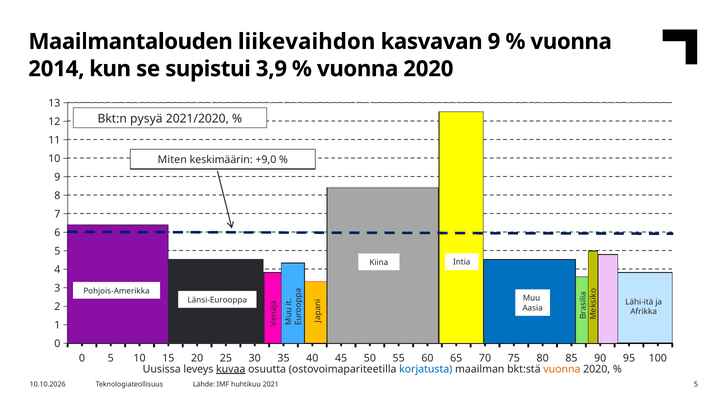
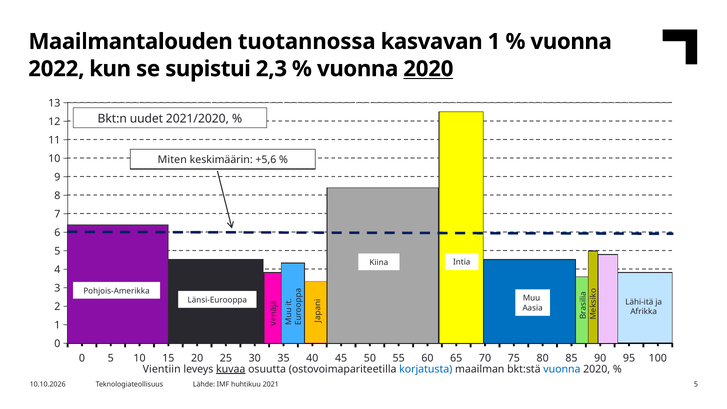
liikevaihdon: liikevaihdon -> tuotannossa (307, 42)
kasvavan 9: 9 -> 1 (494, 42)
2014: 2014 -> 2022 (56, 69)
3,9: 3,9 -> 2,3 (271, 69)
2020 underline: none -> present (428, 69)
pysyä: pysyä -> uudet (146, 119)
+9,0: +9,0 -> +5,6 (266, 160)
Uusissa: Uusissa -> Vientiin (162, 369)
vuonna colour: orange -> blue (562, 369)
